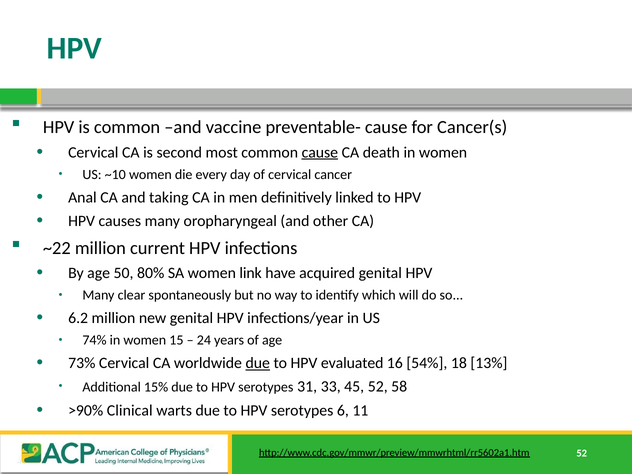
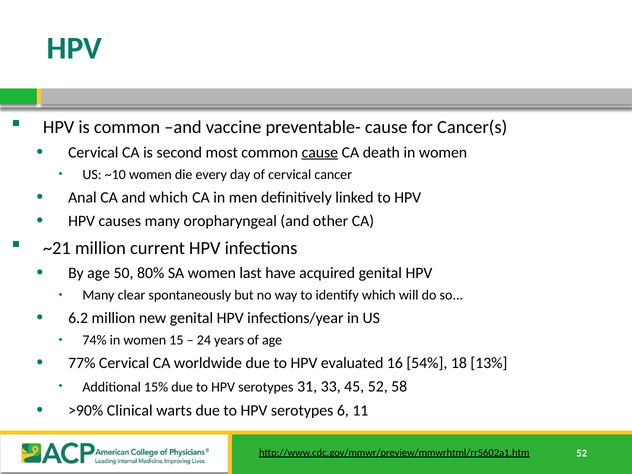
and taking: taking -> which (169, 197)
~22: ~22 -> ~21 (57, 248)
link: link -> last (251, 273)
73%: 73% -> 77% (82, 363)
due underline: present -> none (258, 363)
